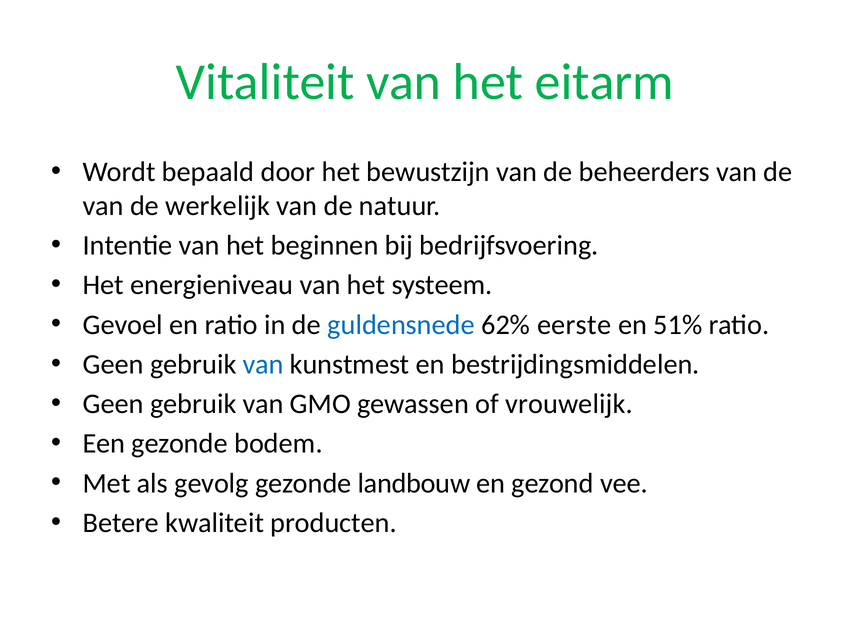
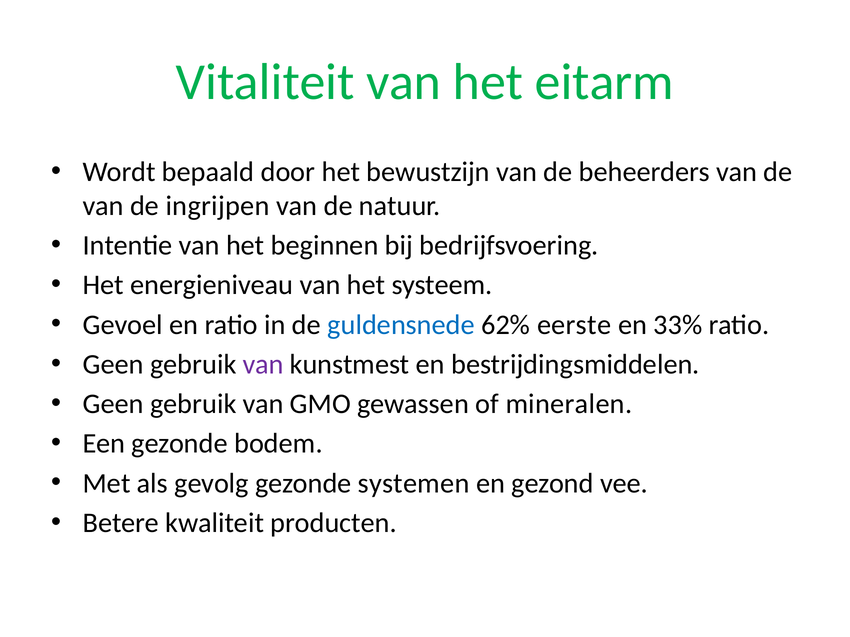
werkelijk: werkelijk -> ingrijpen (218, 206)
51%: 51% -> 33% (678, 325)
van colour: blue -> purple (263, 365)
vrouwelijk: vrouwelijk -> mineralen (569, 404)
landbouw: landbouw -> systemen (414, 484)
